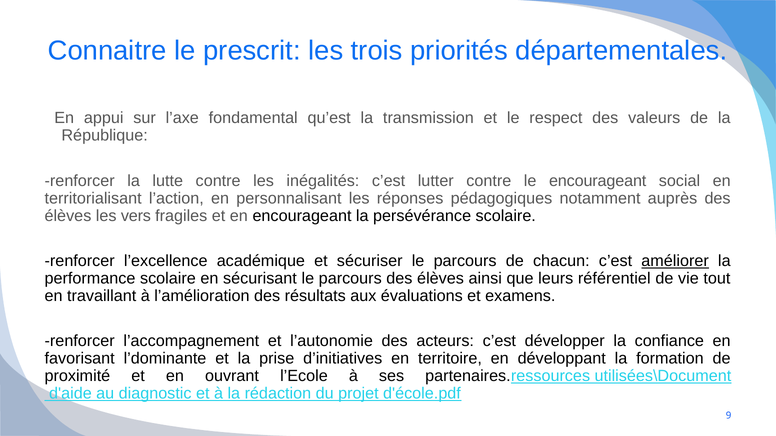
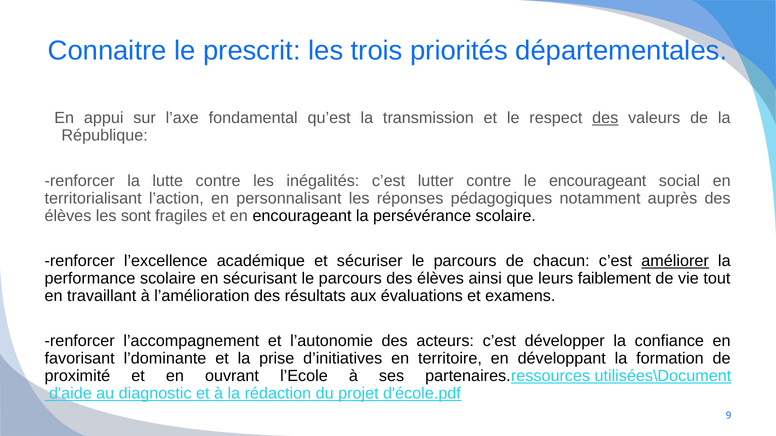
des underline: none -> present (605, 118)
vers: vers -> sont (136, 216)
référentiel: référentiel -> faiblement (614, 279)
